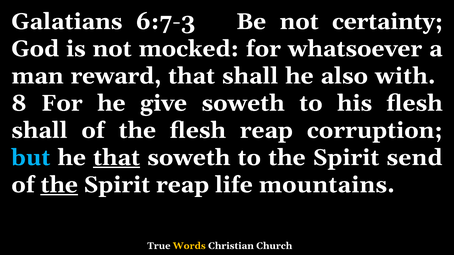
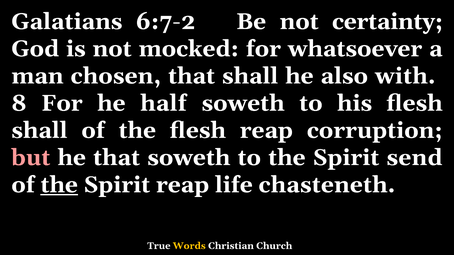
6:7-3: 6:7-3 -> 6:7-2 (166, 22)
reward: reward -> chosen (116, 76)
give: give -> half (163, 103)
but colour: light blue -> pink (31, 158)
that underline: present -> none (117, 158)
mountains: mountains -> chasteneth (327, 185)
